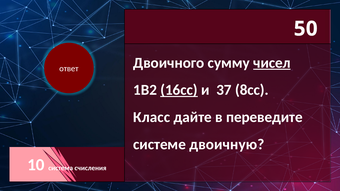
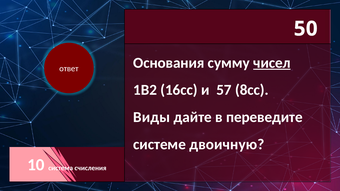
Двоичного: Двоичного -> Основания (169, 63)
16сс underline: present -> none (179, 90)
37: 37 -> 57 (224, 90)
Класс: Класс -> Виды (152, 117)
